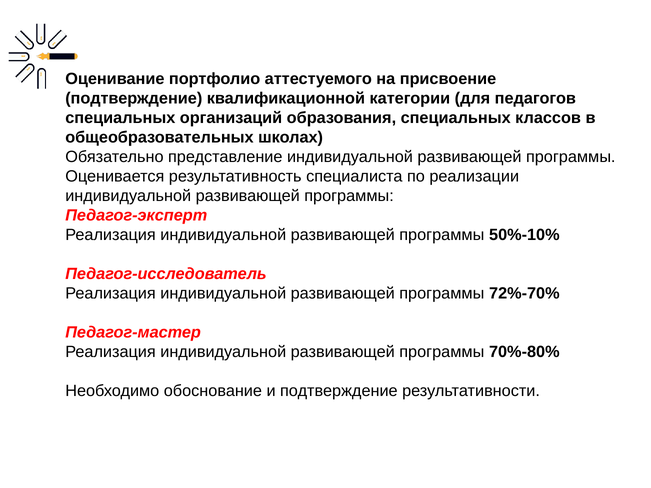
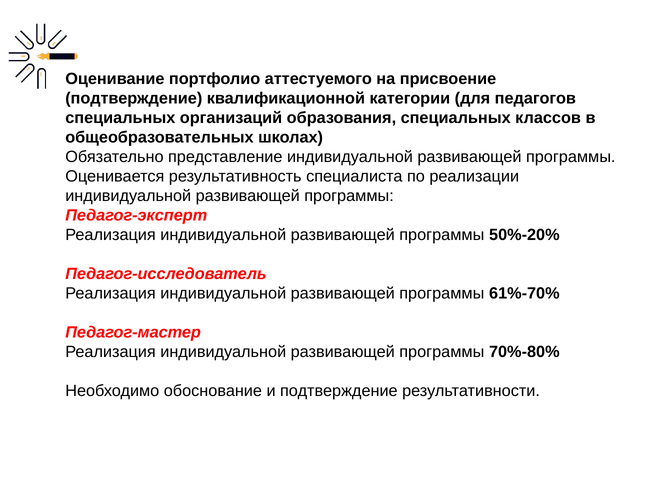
50%-10%: 50%-10% -> 50%-20% (524, 235)
72%-70%: 72%-70% -> 61%-70% (524, 294)
